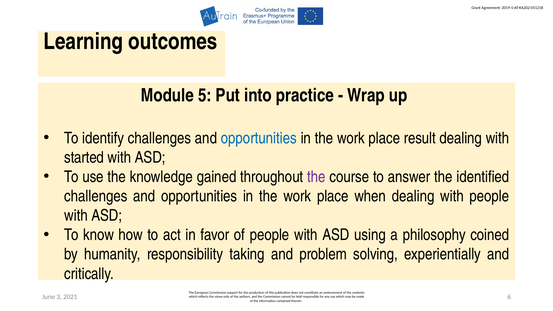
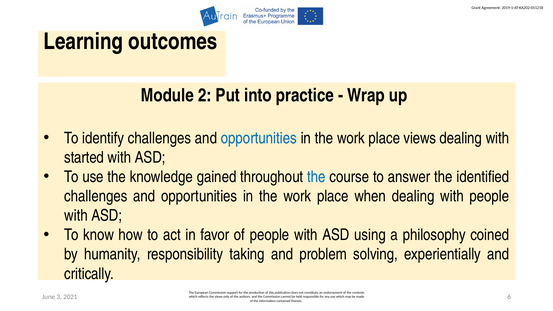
5: 5 -> 2 (205, 95)
place result: result -> views (420, 138)
the colour: purple -> blue (316, 177)
